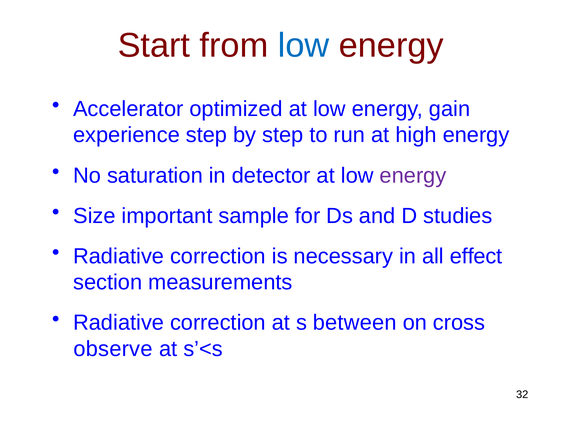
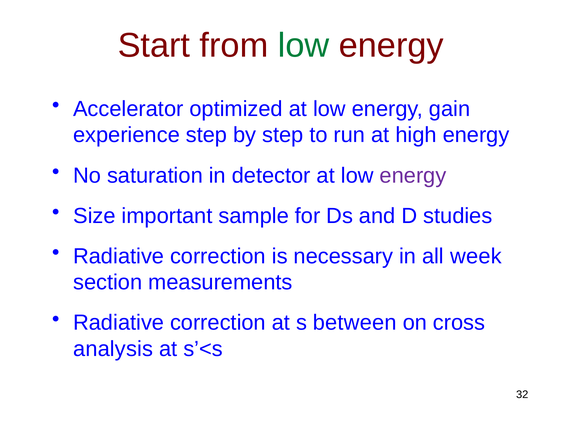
low colour: blue -> green (304, 45)
effect: effect -> week (476, 256)
observe: observe -> analysis (113, 349)
